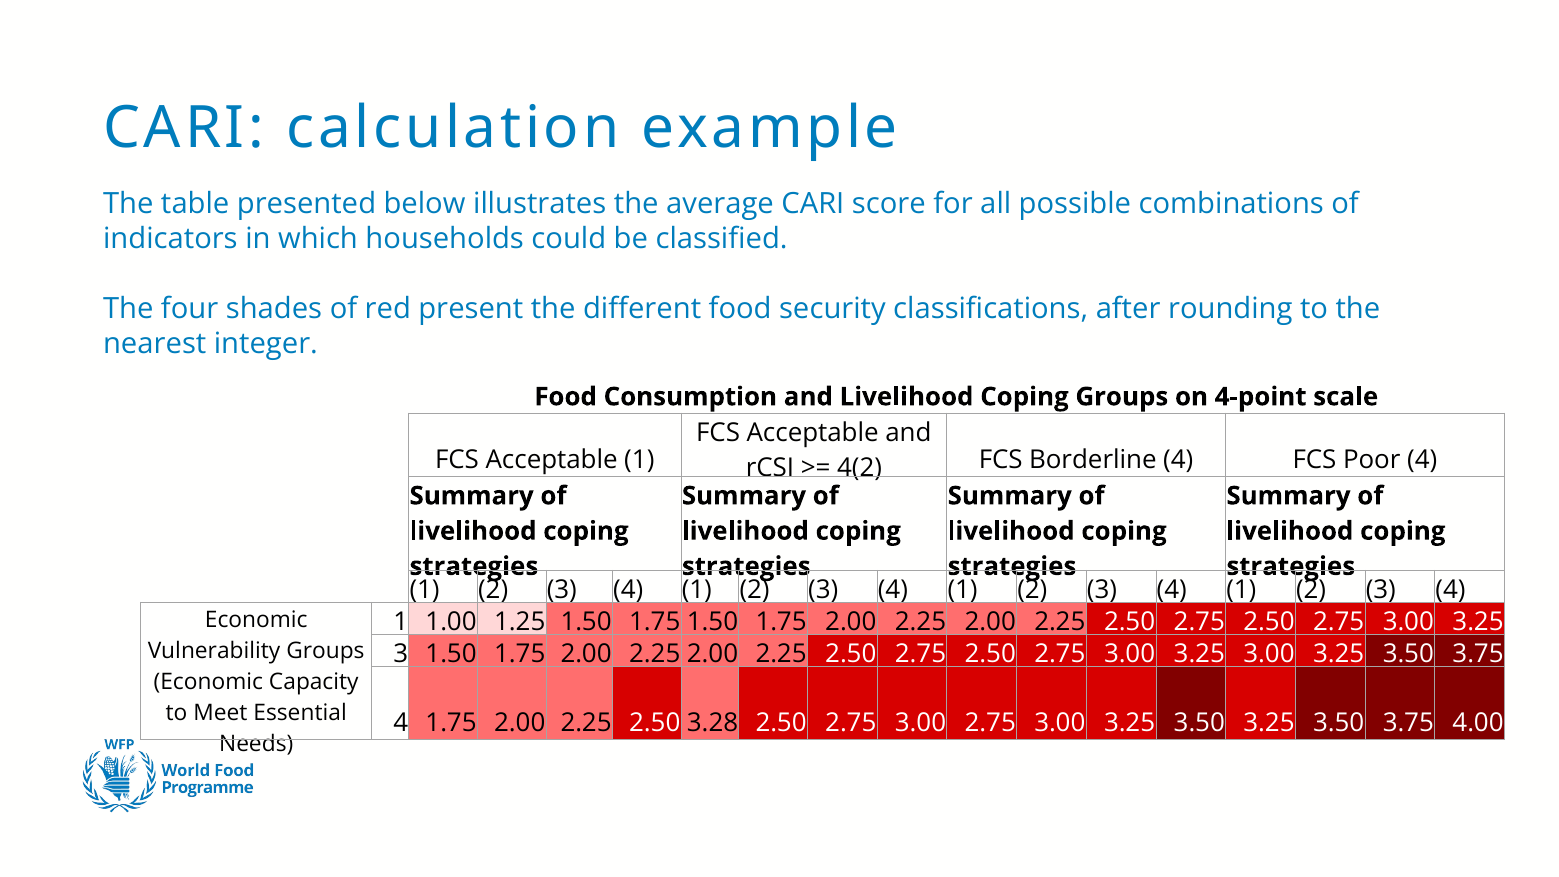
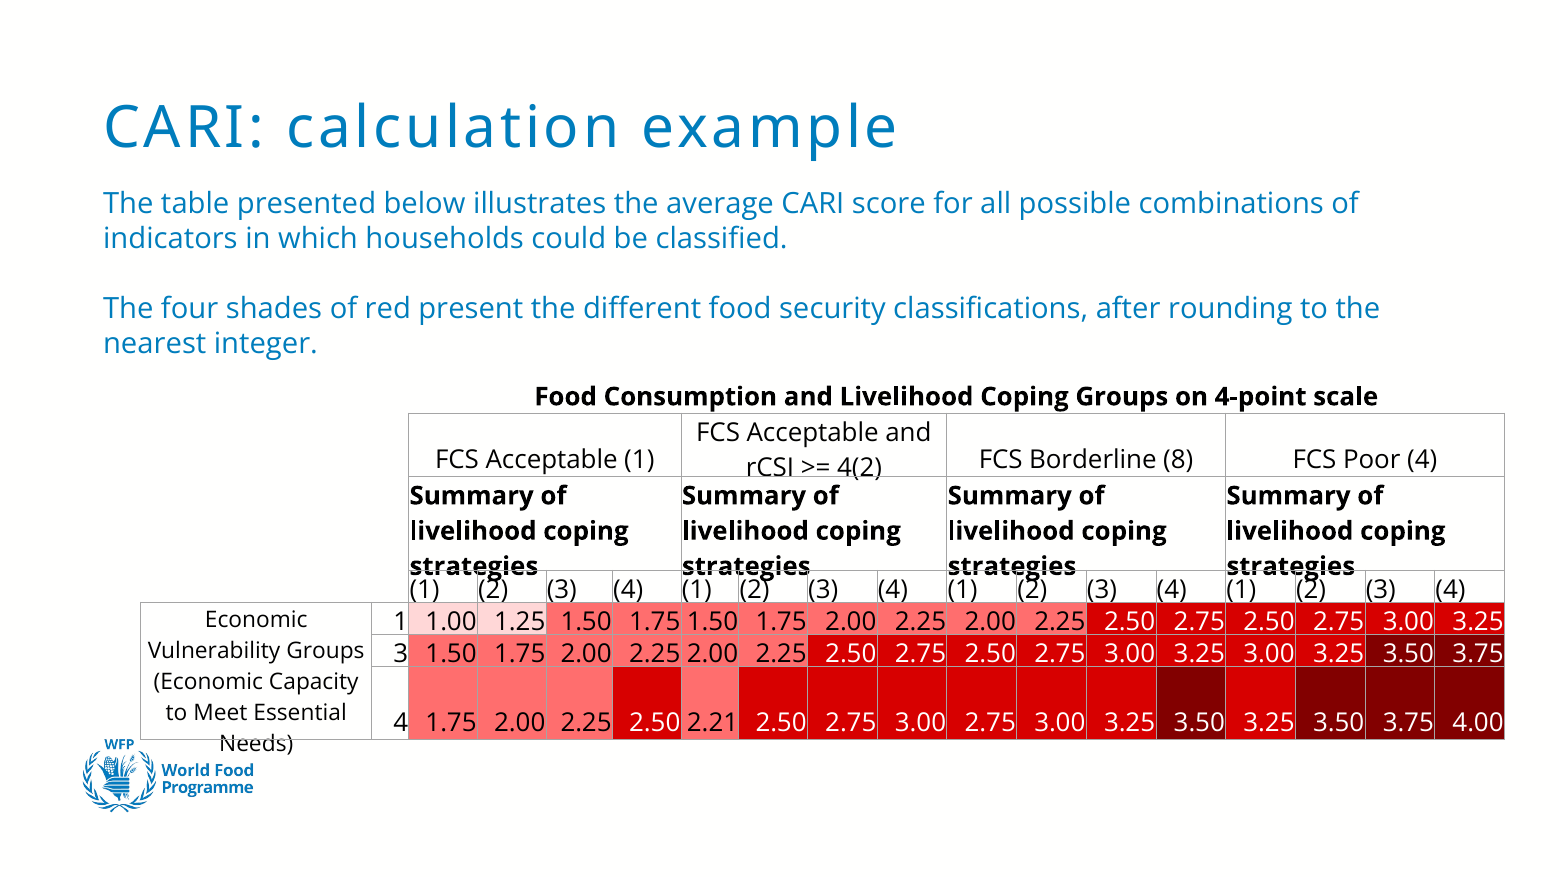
Borderline 4: 4 -> 8 (1178, 460)
3.28: 3.28 -> 2.21 (713, 723)
